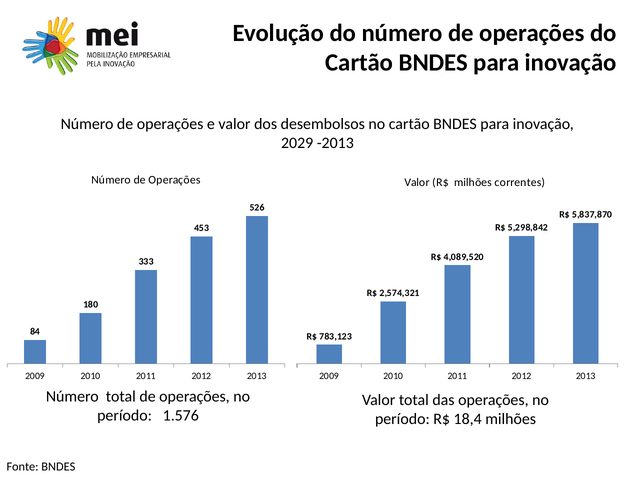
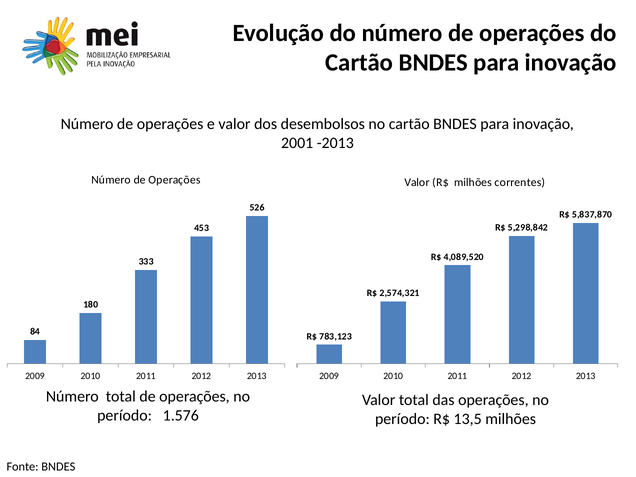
2029: 2029 -> 2001 (297, 143)
18,4: 18,4 -> 13,5 (468, 419)
